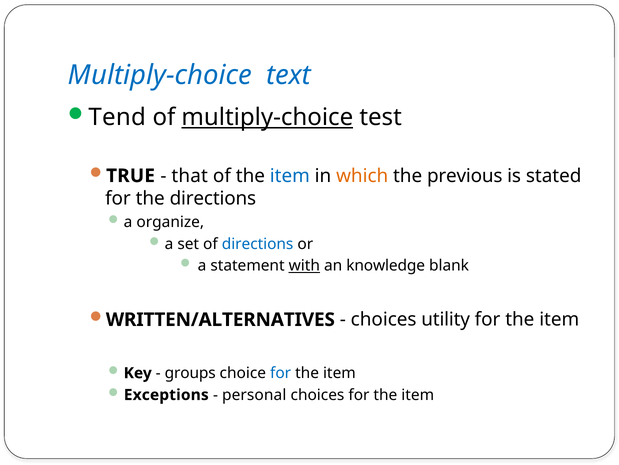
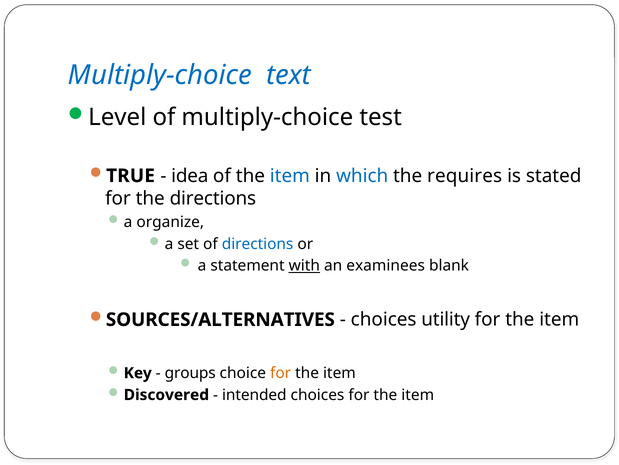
Tend: Tend -> Level (117, 117)
multiply-choice underline: present -> none (267, 117)
that: that -> idea (190, 176)
which colour: orange -> blue (362, 176)
previous: previous -> requires (465, 176)
knowledge: knowledge -> examinees (386, 265)
WRITTEN/ALTERNATIVES: WRITTEN/ALTERNATIVES -> SOURCES/ALTERNATIVES (220, 319)
for colour: blue -> orange (281, 373)
Exceptions: Exceptions -> Discovered (166, 394)
personal: personal -> intended (254, 394)
